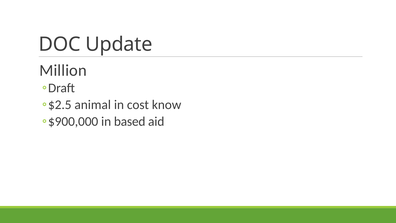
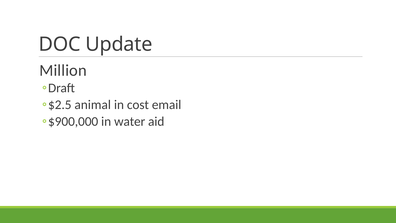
know: know -> email (167, 105)
based: based -> water (130, 121)
